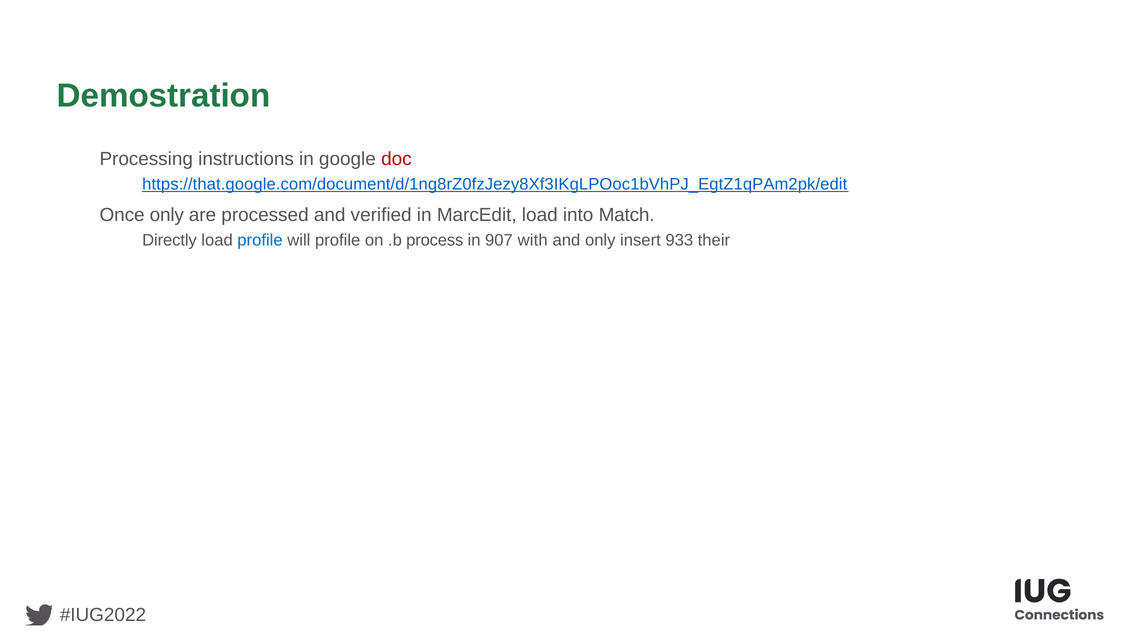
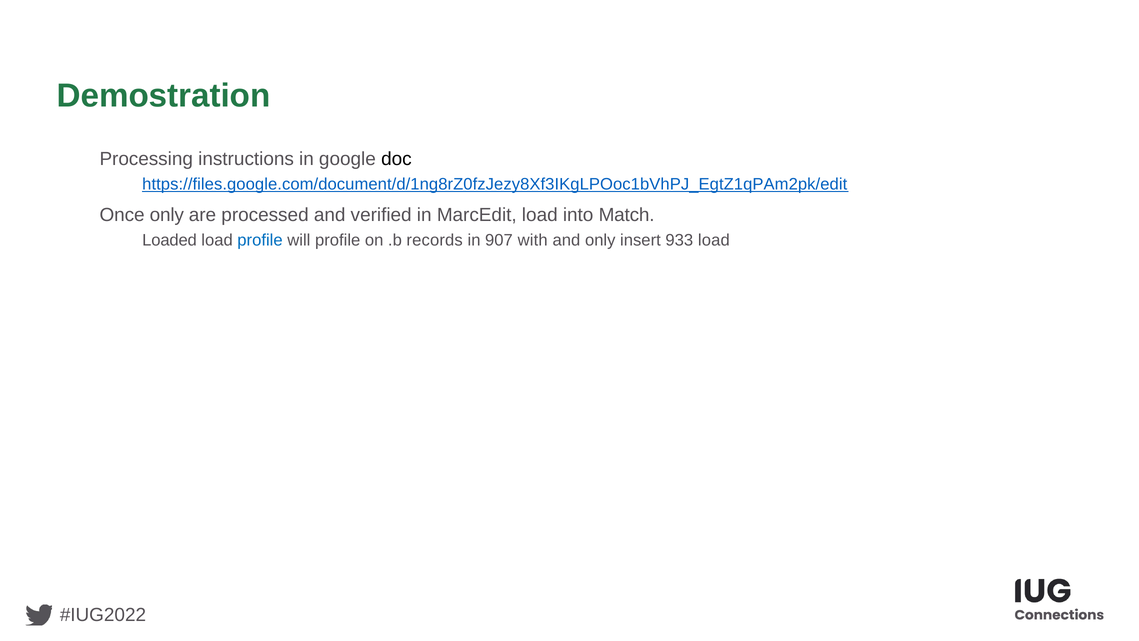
doc colour: red -> black (396, 159)
https://that.google.com/document/d/1ng8rZ0fzJezy8Xf3IKgLPOoc1bVhPJ_EgtZ1qPAm2pk/edit: https://that.google.com/document/d/1ng8rZ0fzJezy8Xf3IKgLPOoc1bVhPJ_EgtZ1qPAm2pk/edit -> https://files.google.com/document/d/1ng8rZ0fzJezy8Xf3IKgLPOoc1bVhPJ_EgtZ1qPAm2pk/edit (495, 184)
Directly: Directly -> Loaded (170, 240)
process: process -> records (435, 240)
933 their: their -> load (714, 240)
